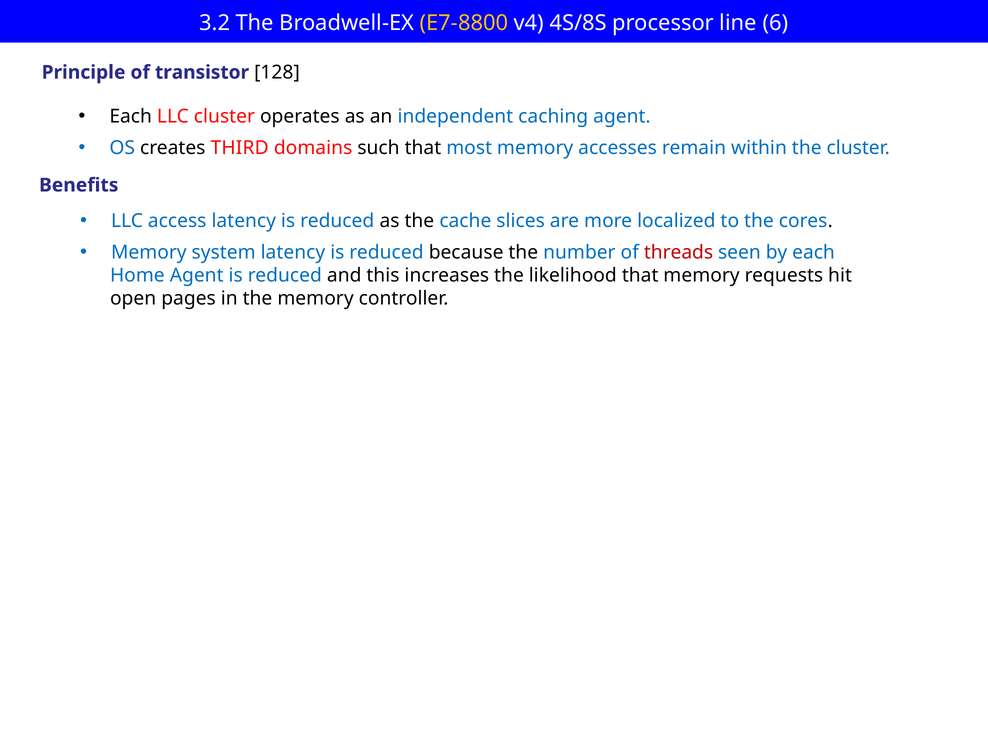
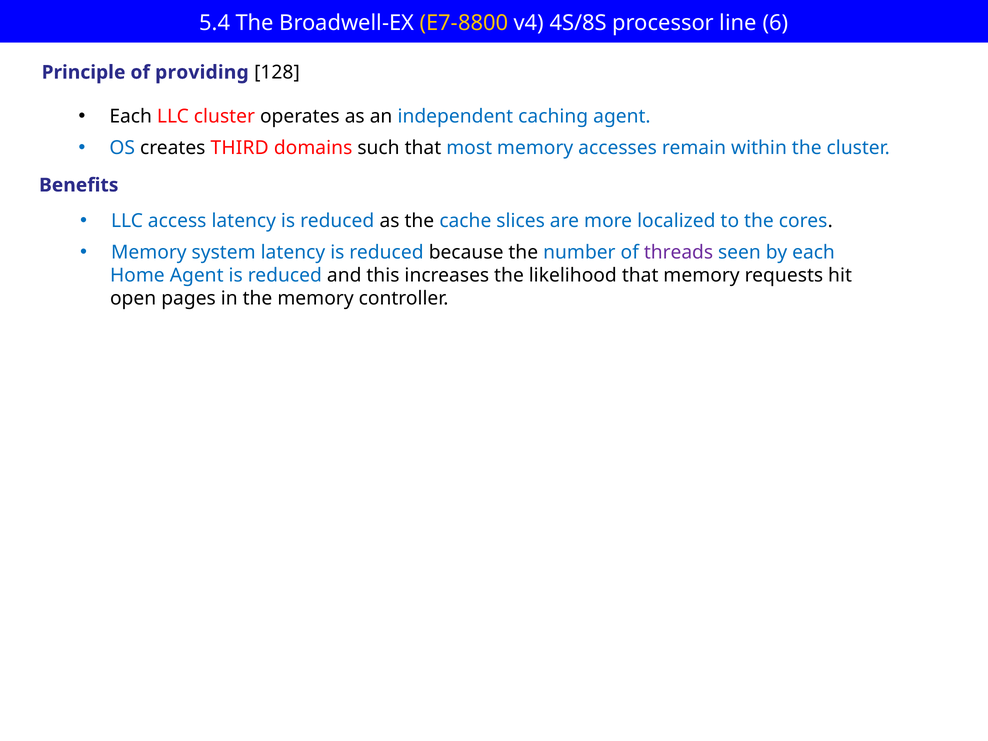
3.2: 3.2 -> 5.4 (215, 23)
transistor: transistor -> providing (202, 72)
threads colour: red -> purple (679, 252)
